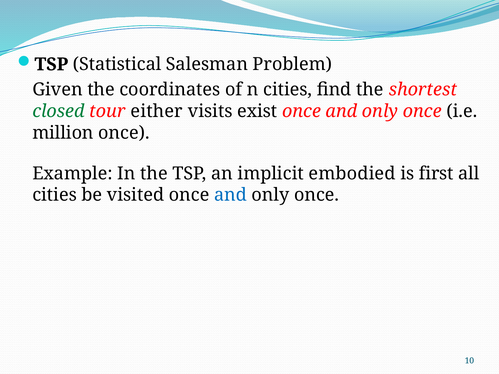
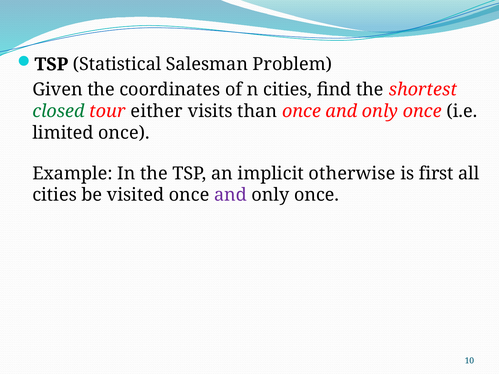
exist: exist -> than (257, 111)
million: million -> limited (63, 133)
embodied: embodied -> otherwise (352, 174)
and colour: blue -> purple (230, 195)
